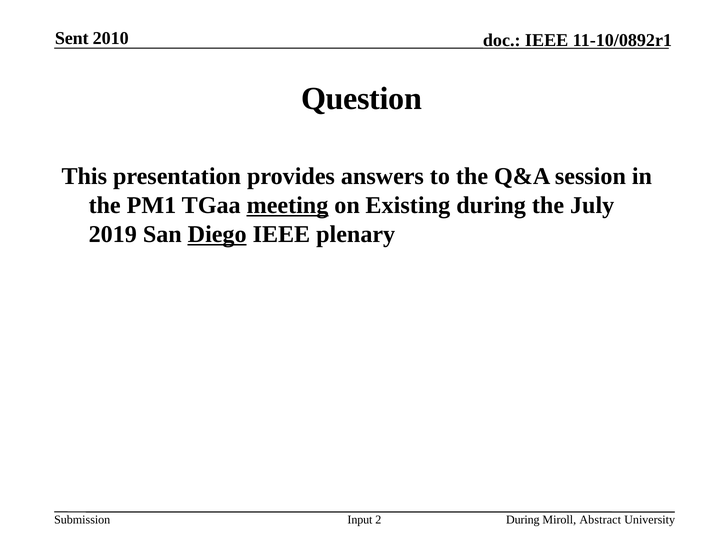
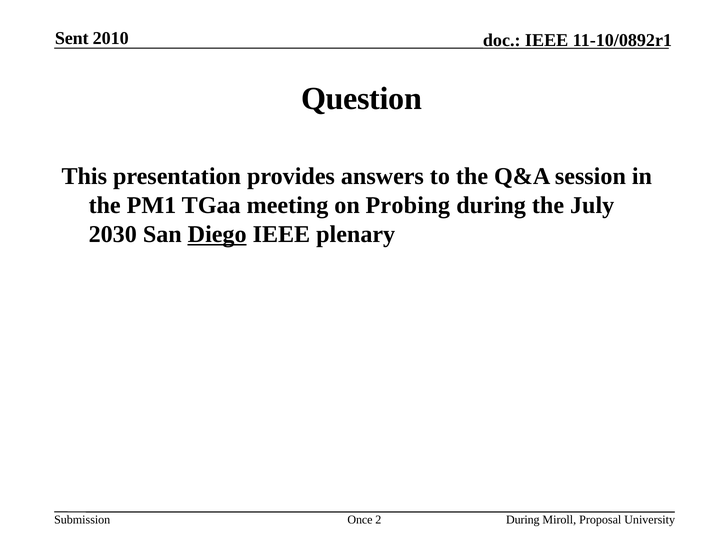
meeting underline: present -> none (288, 205)
Existing: Existing -> Probing (408, 205)
2019: 2019 -> 2030 (113, 234)
Input: Input -> Once (360, 520)
Abstract: Abstract -> Proposal (600, 520)
